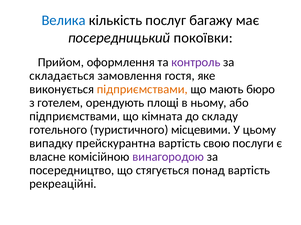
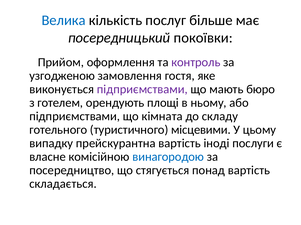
багажу: багажу -> більше (211, 20)
складається: складається -> узгодженою (62, 76)
підприємствами colour: orange -> purple (142, 90)
свою: свою -> іноді (217, 144)
винагородою colour: purple -> blue (168, 157)
рекреаційні: рекреаційні -> складається (63, 184)
